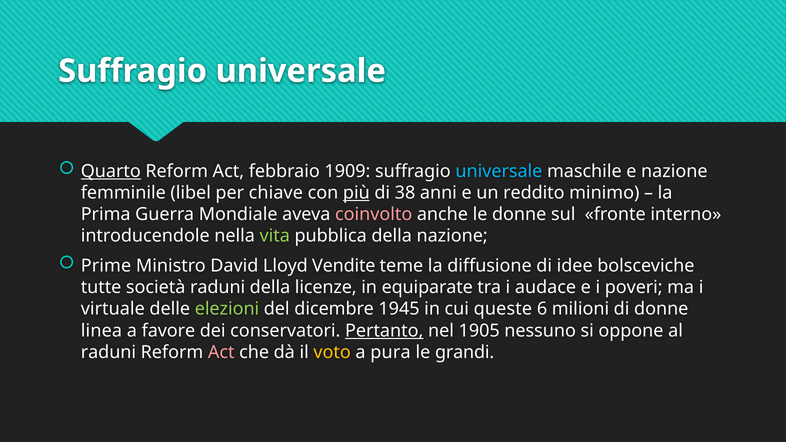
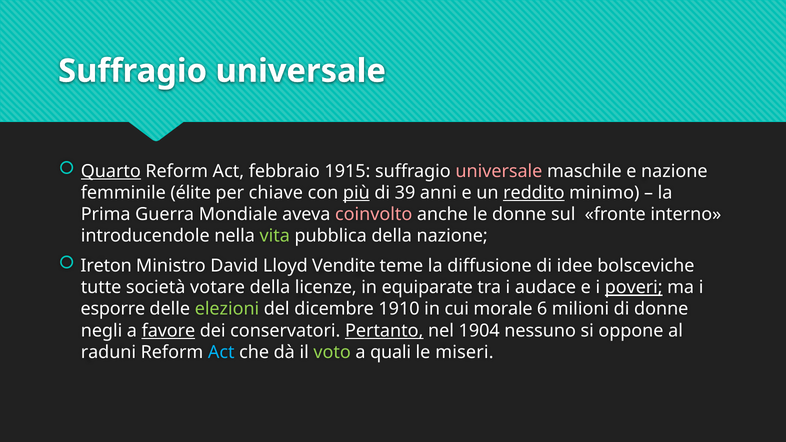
1909: 1909 -> 1915 (347, 171)
universale colour: light blue -> pink (499, 171)
libel: libel -> élite (191, 193)
38: 38 -> 39 (405, 193)
reddito underline: none -> present (534, 193)
Prime: Prime -> Ireton (106, 266)
società raduni: raduni -> votare (218, 288)
poveri underline: none -> present (634, 288)
virtuale: virtuale -> esporre (113, 309)
1945: 1945 -> 1910 (399, 309)
queste: queste -> morale (503, 309)
linea: linea -> negli (102, 331)
favore underline: none -> present (168, 331)
1905: 1905 -> 1904 (479, 331)
Act colour: pink -> light blue (221, 352)
voto colour: yellow -> light green (332, 352)
pura: pura -> quali (391, 352)
grandi: grandi -> miseri (464, 352)
